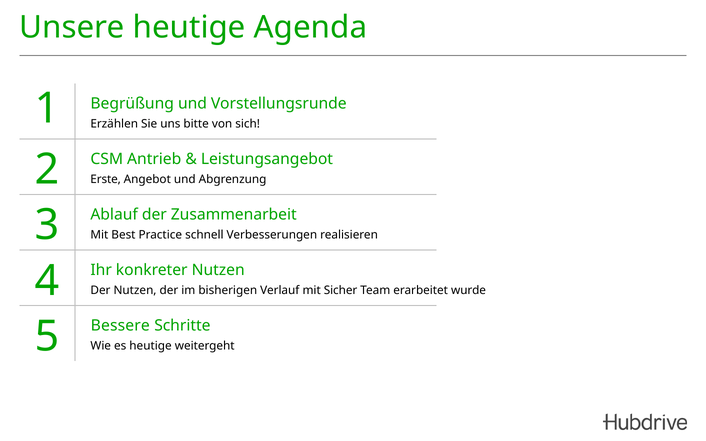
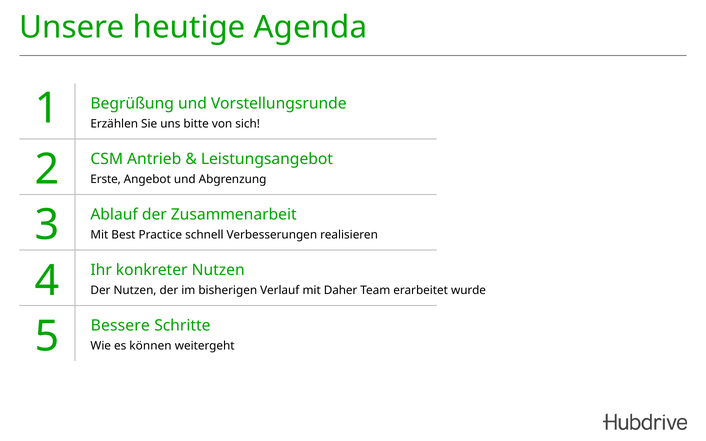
Sicher: Sicher -> Daher (341, 291)
es heutige: heutige -> können (150, 346)
